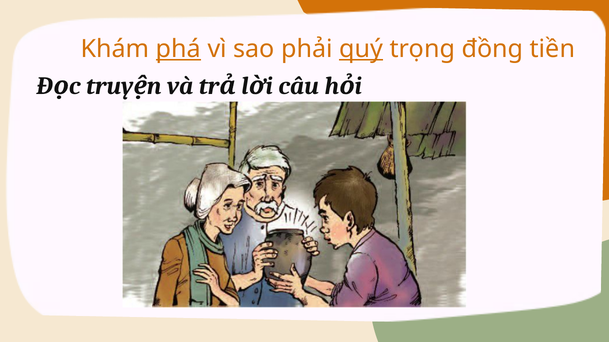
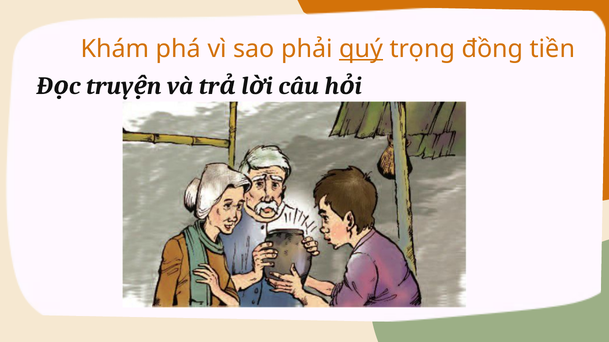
phá underline: present -> none (178, 49)
